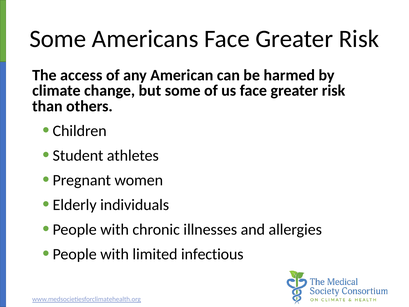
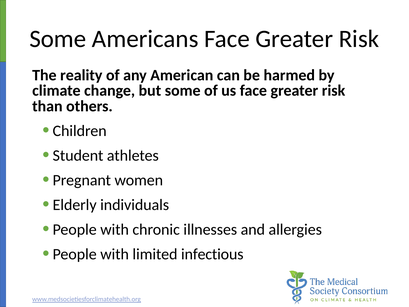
access: access -> reality (81, 75)
